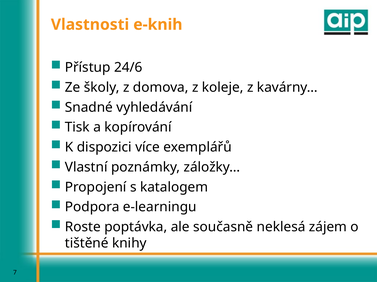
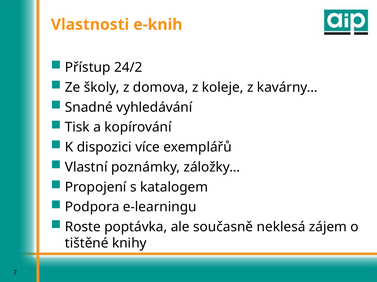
24/6: 24/6 -> 24/2 (128, 68)
